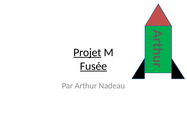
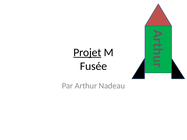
Fusée underline: present -> none (93, 66)
